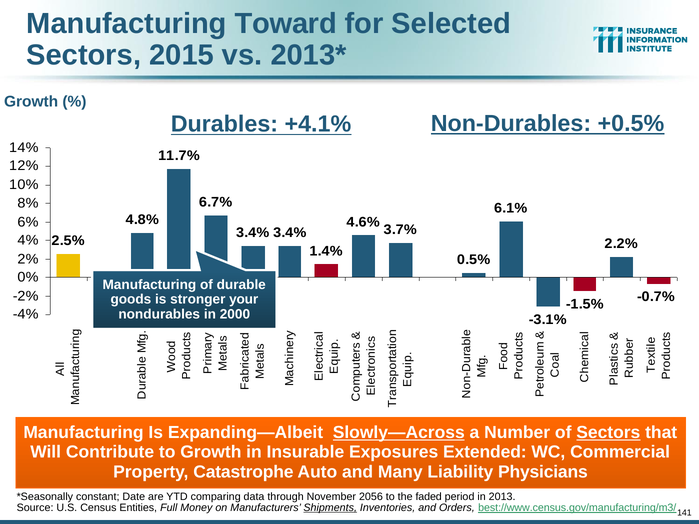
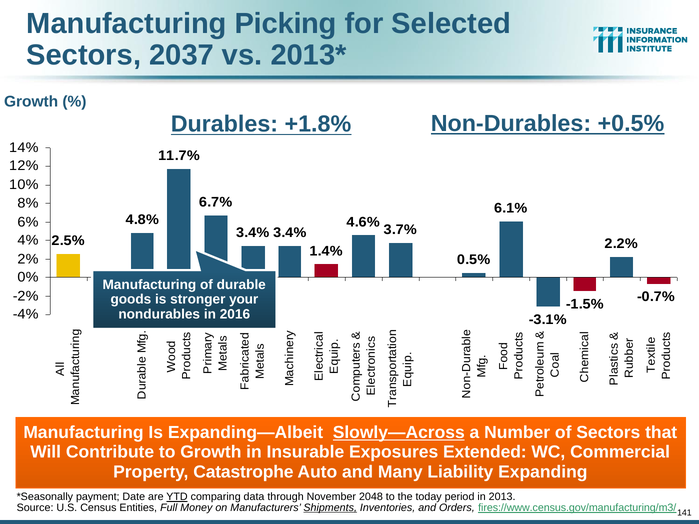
Toward: Toward -> Picking (286, 24)
2015: 2015 -> 2037 (182, 55)
+4.1%: +4.1% -> +1.8% (318, 124)
2000: 2000 -> 2016 (235, 314)
Sectors underline: present -> none (608, 432)
Physicians: Physicians -> Expanding (543, 472)
constant: constant -> payment (98, 497)
YTD underline: none -> present (177, 497)
2056: 2056 -> 2048 (371, 497)
faded: faded -> today (429, 497)
best://www.census.gov/manufacturing/m3/: best://www.census.gov/manufacturing/m3/ -> fires://www.census.gov/manufacturing/m3/ (577, 508)
